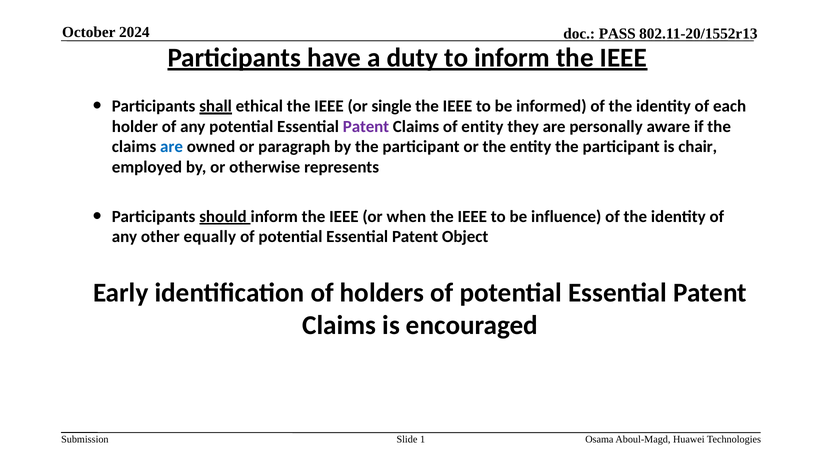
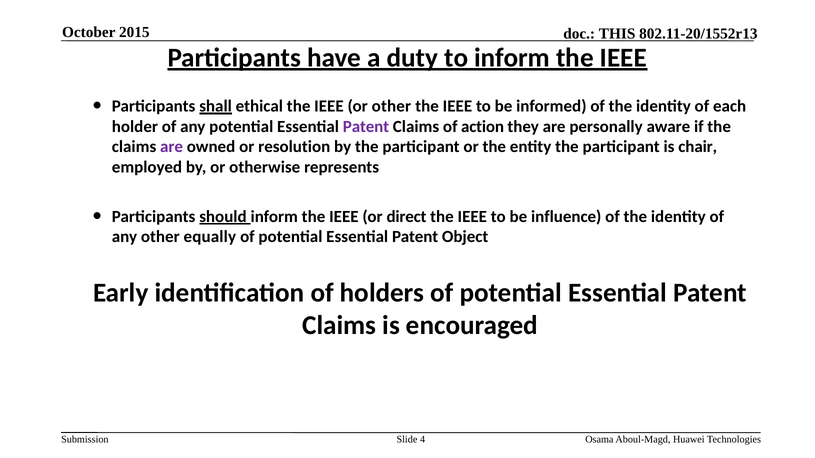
2024: 2024 -> 2015 (134, 32)
PASS: PASS -> THIS (617, 34)
or single: single -> other (391, 106)
of entity: entity -> action (483, 127)
are colour: blue -> purple (172, 147)
paragraph: paragraph -> resolution (294, 147)
when: when -> direct (407, 217)
1: 1 -> 4 (423, 440)
